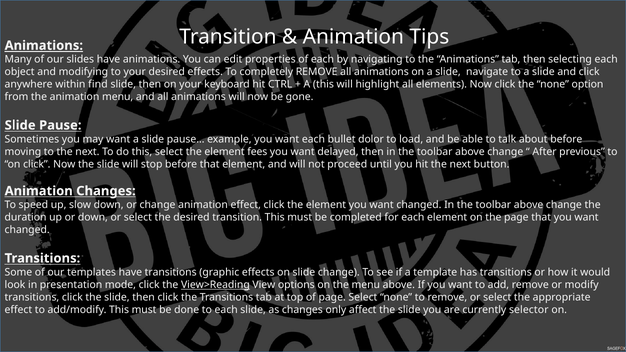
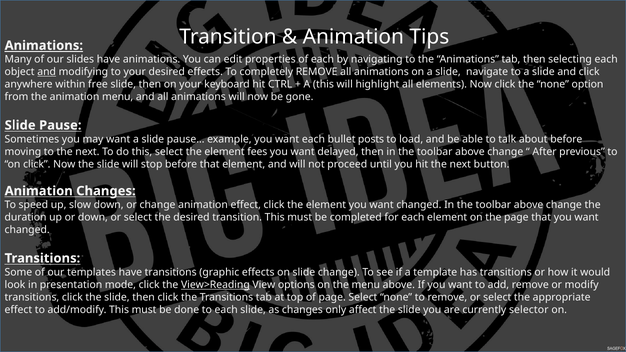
and underline: none -> present (47, 72)
find: find -> free (98, 84)
dolor: dolor -> posts (371, 139)
